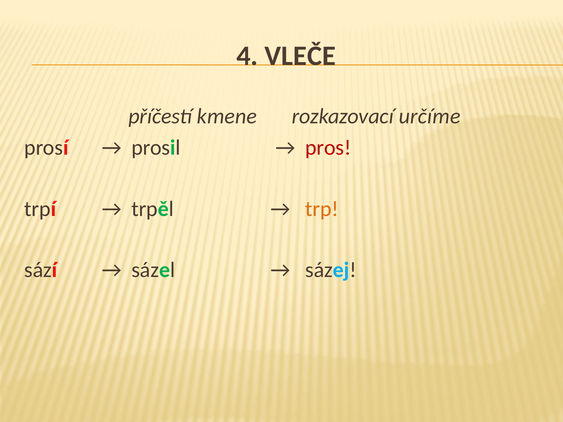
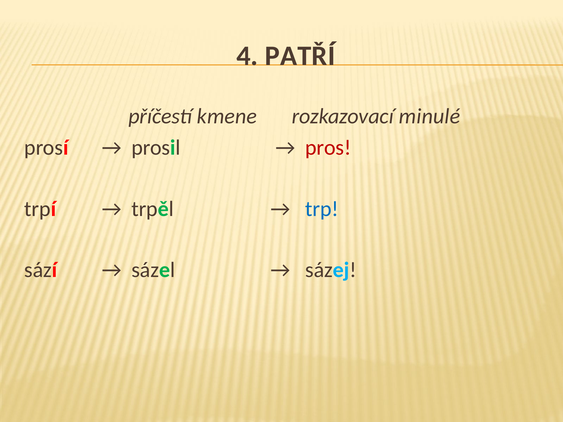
VLEČE: VLEČE -> PATŘÍ (300, 56)
určíme: určíme -> minulé (430, 116)
trp colour: orange -> blue (322, 209)
